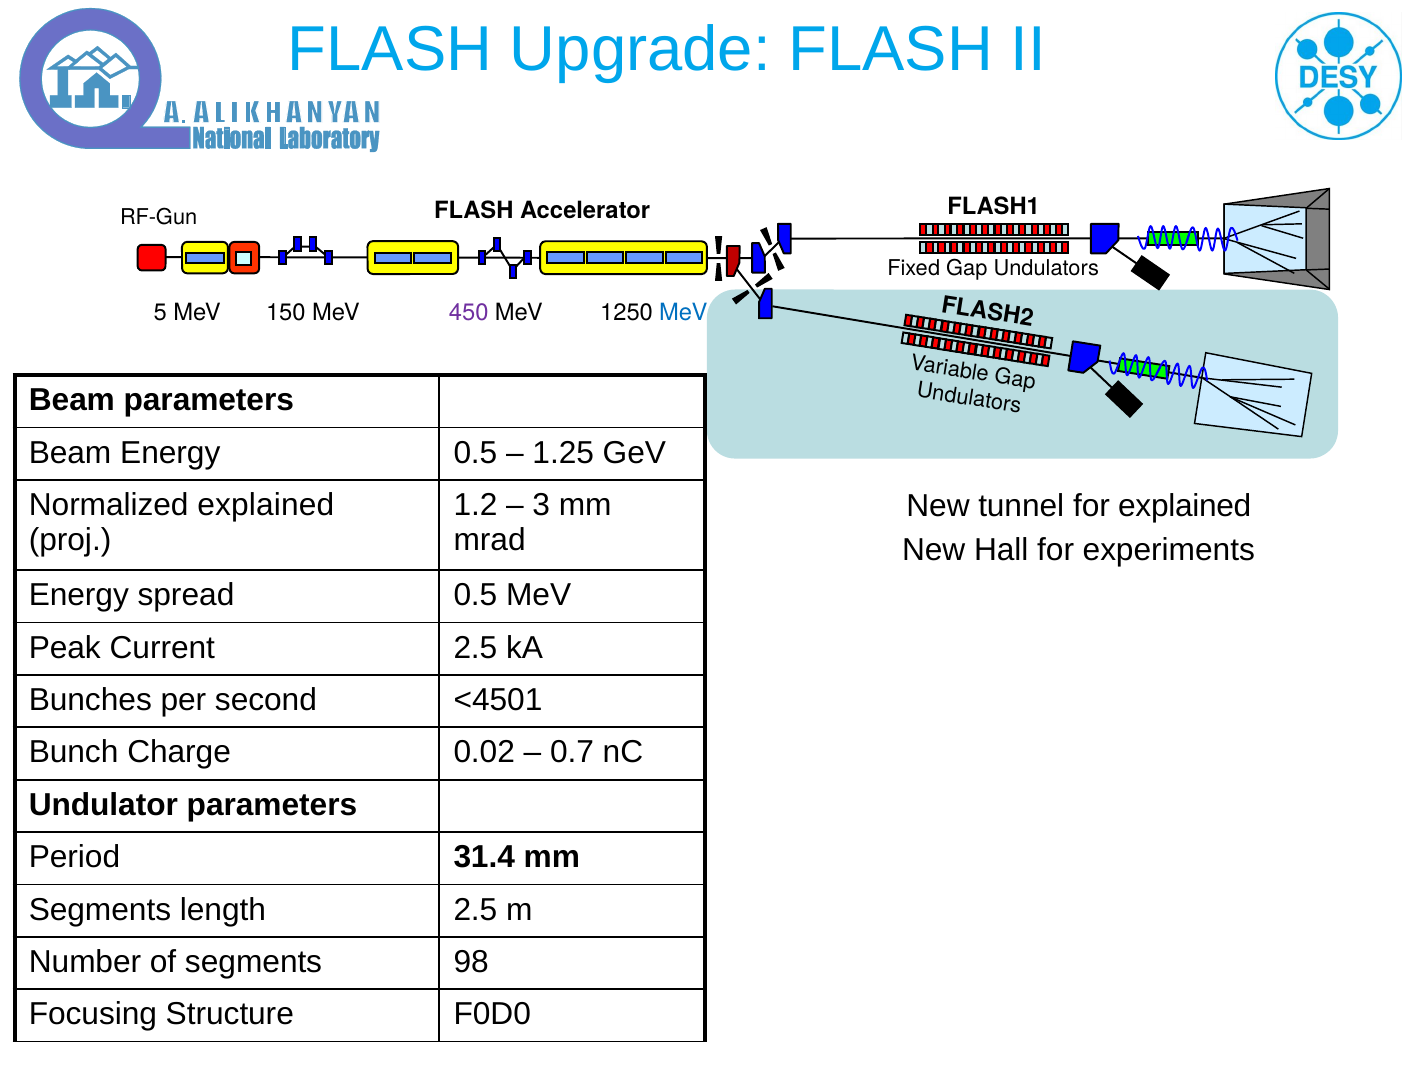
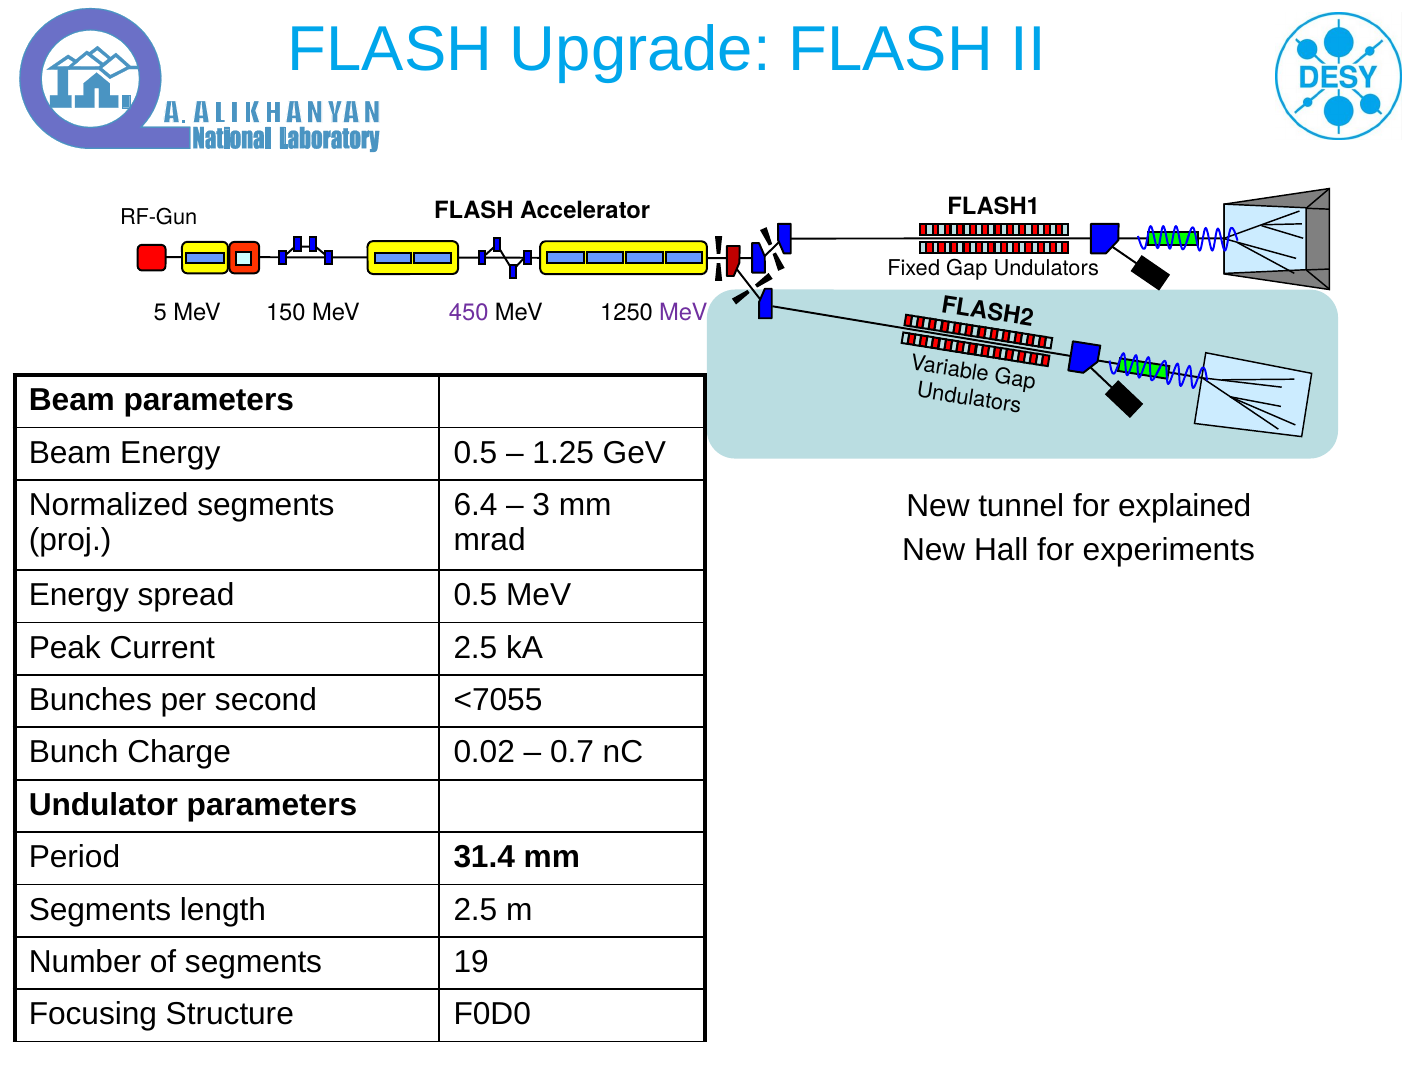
MeV colour: blue -> purple (683, 312)
Normalized explained: explained -> segments (266, 505)
1.2: 1.2 -> 6.4 (476, 505)
<4501: <4501 -> <7055 (498, 700)
98: 98 -> 19 (471, 962)
